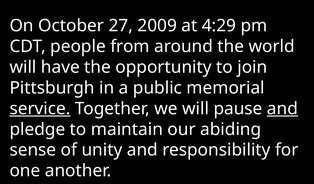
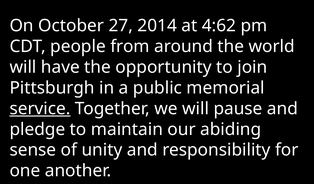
2009: 2009 -> 2014 (157, 26)
4:29: 4:29 -> 4:62 (219, 26)
and underline: present -> none (282, 109)
